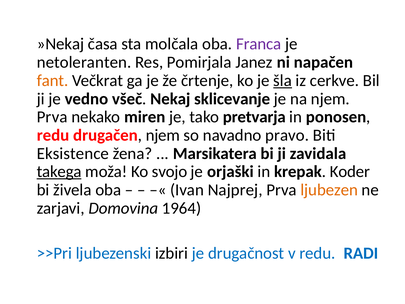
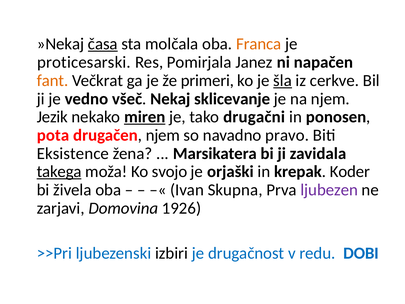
časa underline: none -> present (103, 44)
Franca colour: purple -> orange (259, 44)
netoleranten: netoleranten -> proticesarski (84, 62)
črtenje: črtenje -> primeri (207, 80)
Prva: Prva -> Jezik (52, 117)
miren underline: none -> present (145, 117)
pretvarja: pretvarja -> drugačni (254, 117)
redu: redu -> pota (53, 135)
Najprej: Najprej -> Skupna (235, 190)
ljubezen colour: orange -> purple (329, 190)
1964: 1964 -> 1926 (182, 208)
RADI: RADI -> DOBI (361, 253)
